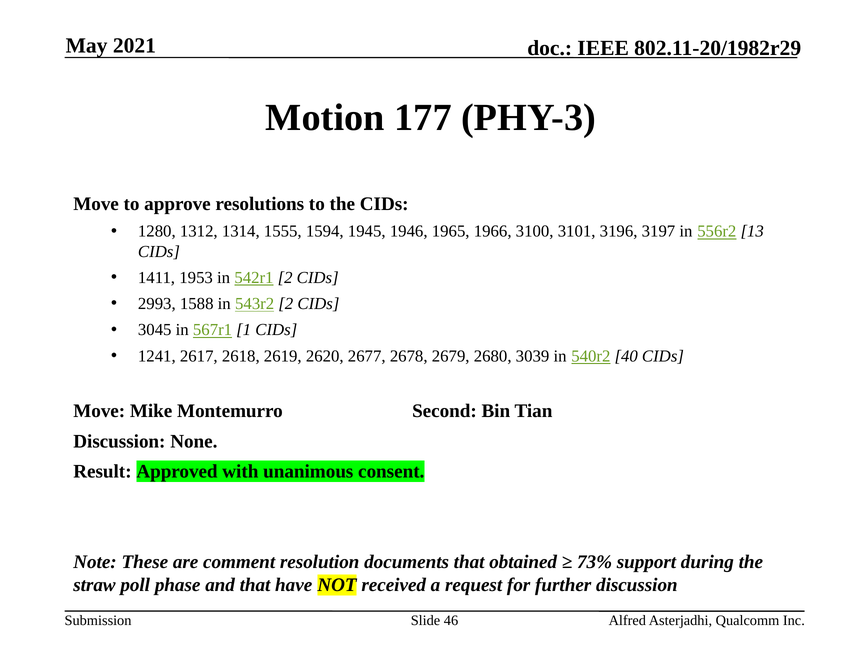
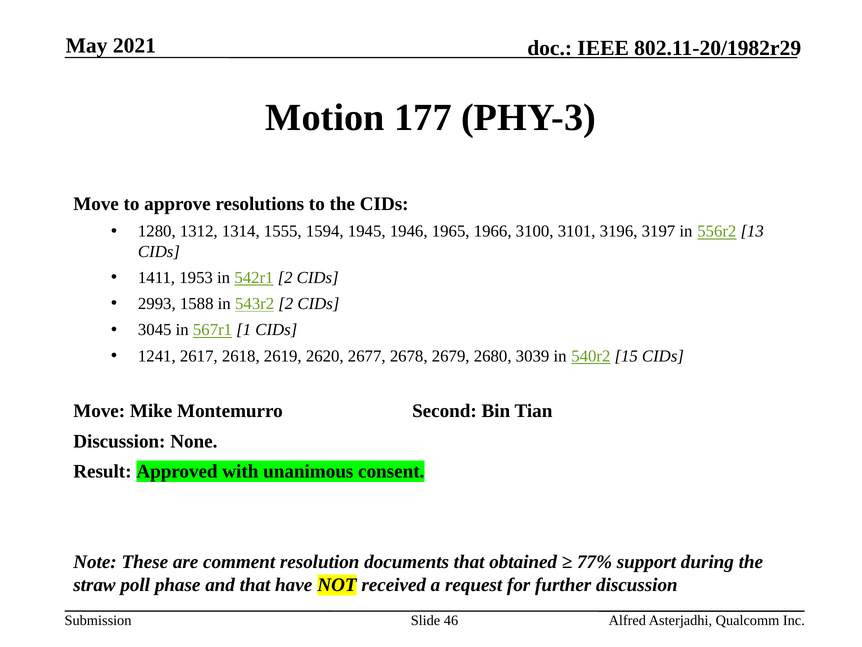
40: 40 -> 15 (626, 356)
73%: 73% -> 77% (595, 562)
